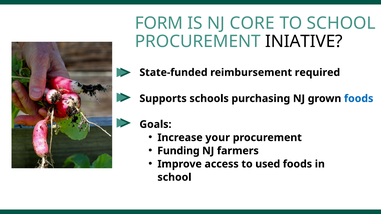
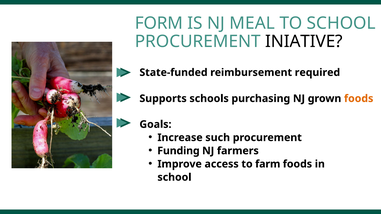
CORE: CORE -> MEAL (252, 23)
foods colour: blue -> orange (359, 99)
your: your -> such (218, 138)
used: used -> farm (268, 164)
